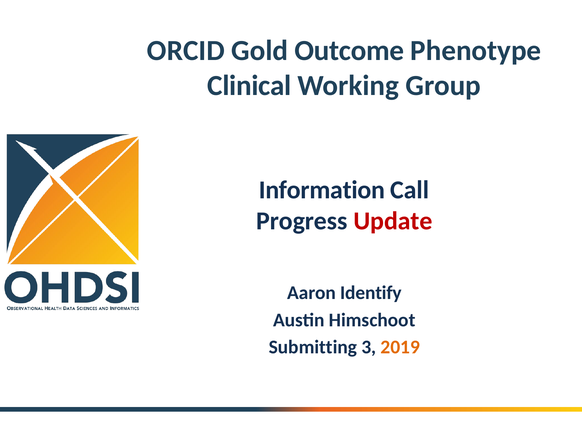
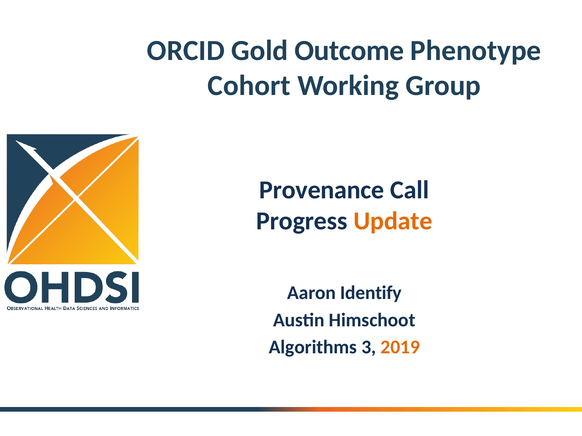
Clinical: Clinical -> Cohort (249, 86)
Information: Information -> Provenance (322, 190)
Update colour: red -> orange (393, 221)
Submitting: Submitting -> Algorithms (313, 347)
